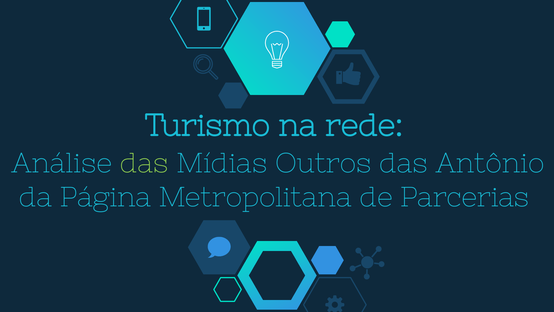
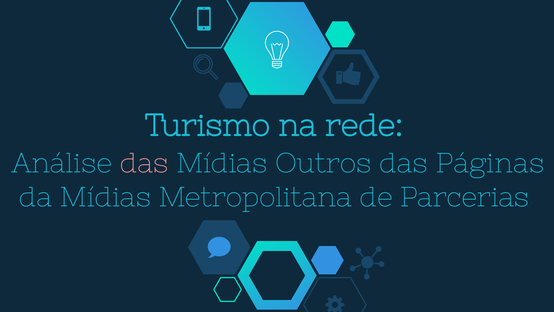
das colour: light green -> pink (144, 163)
Antônio: Antônio -> Páginas (490, 163)
da Página: Página -> Mídias (105, 197)
